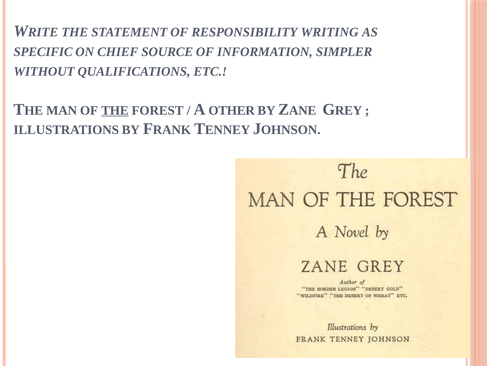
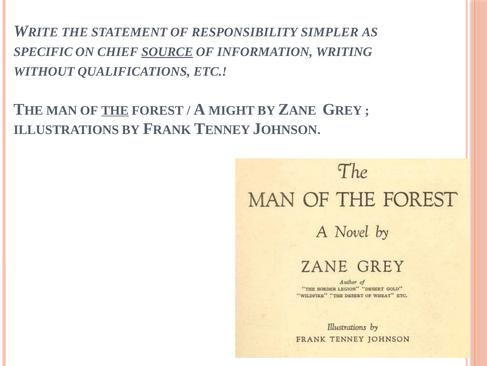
WRITING: WRITING -> SIMPLER (330, 32)
SOURCE underline: none -> present (167, 52)
SIMPLER: SIMPLER -> WRITING (344, 52)
OTHER: OTHER -> MIGHT (232, 110)
